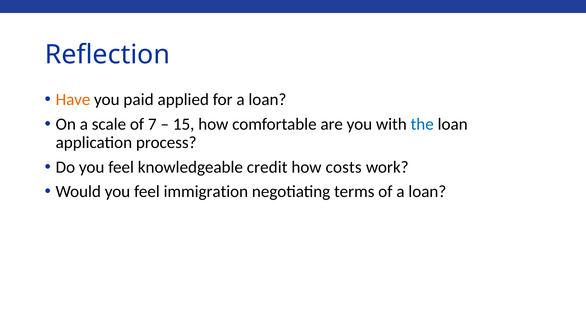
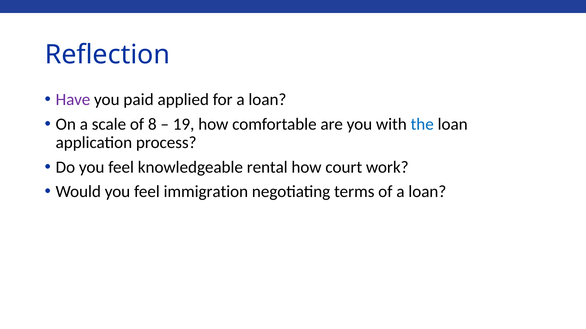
Have colour: orange -> purple (73, 100)
7: 7 -> 8 (152, 124)
15: 15 -> 19 (184, 124)
credit: credit -> rental (267, 167)
costs: costs -> court (344, 167)
